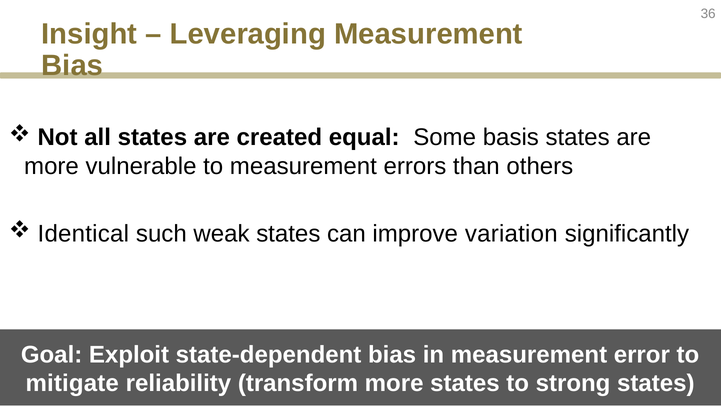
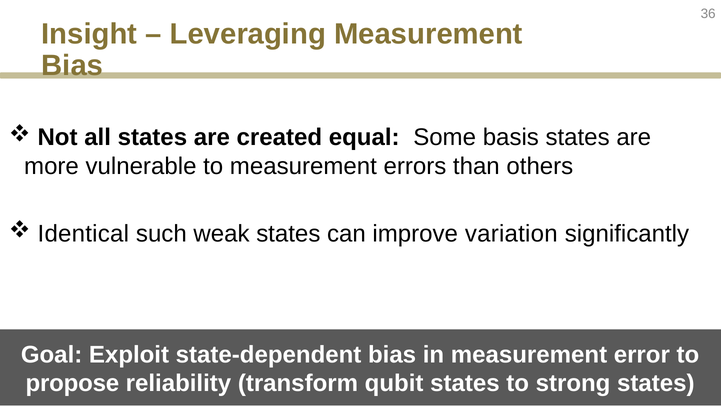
mitigate: mitigate -> propose (72, 383)
transform more: more -> qubit (394, 383)
